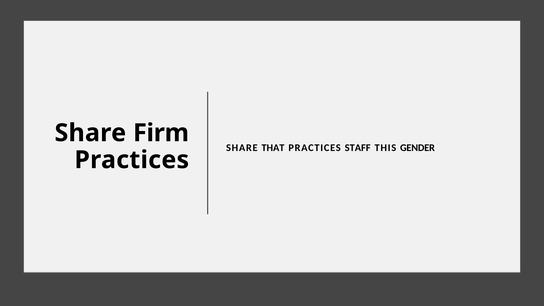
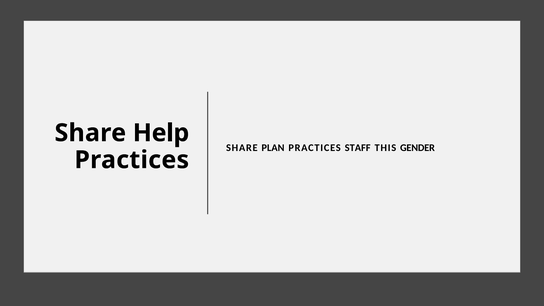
Firm: Firm -> Help (161, 133)
THAT: THAT -> PLAN (273, 148)
